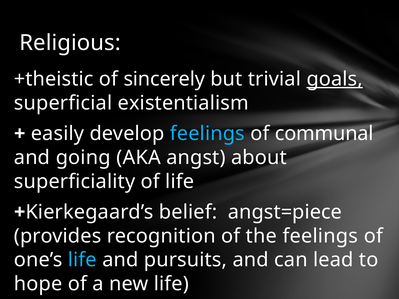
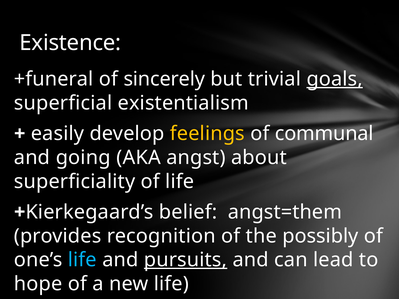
Religious: Religious -> Existence (70, 43)
+theistic: +theistic -> +funeral (54, 79)
feelings colour: light blue -> yellow (207, 134)
angst=piece: angst=piece -> angst=them (285, 212)
the feelings: feelings -> possibly (320, 236)
pursuits underline: none -> present (185, 260)
